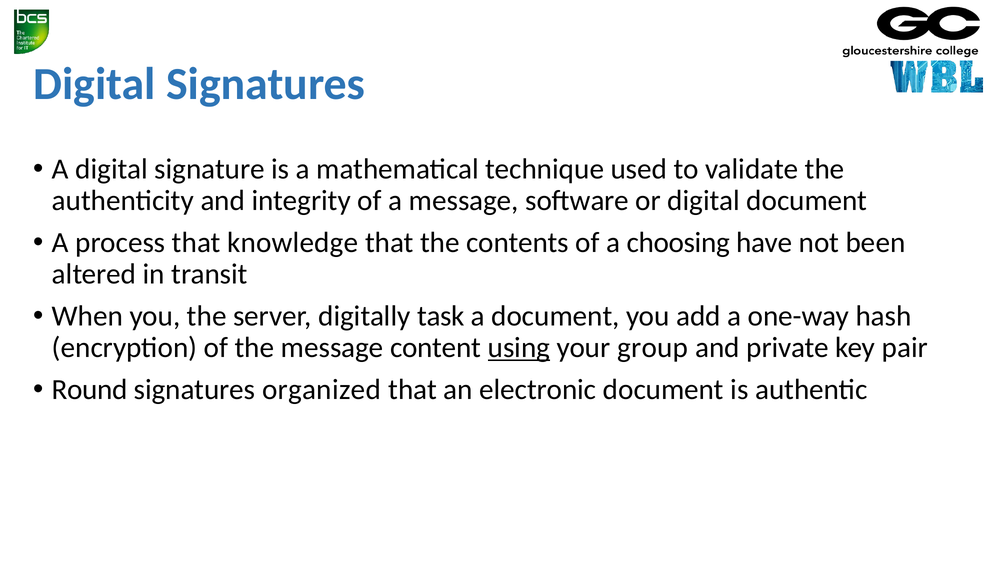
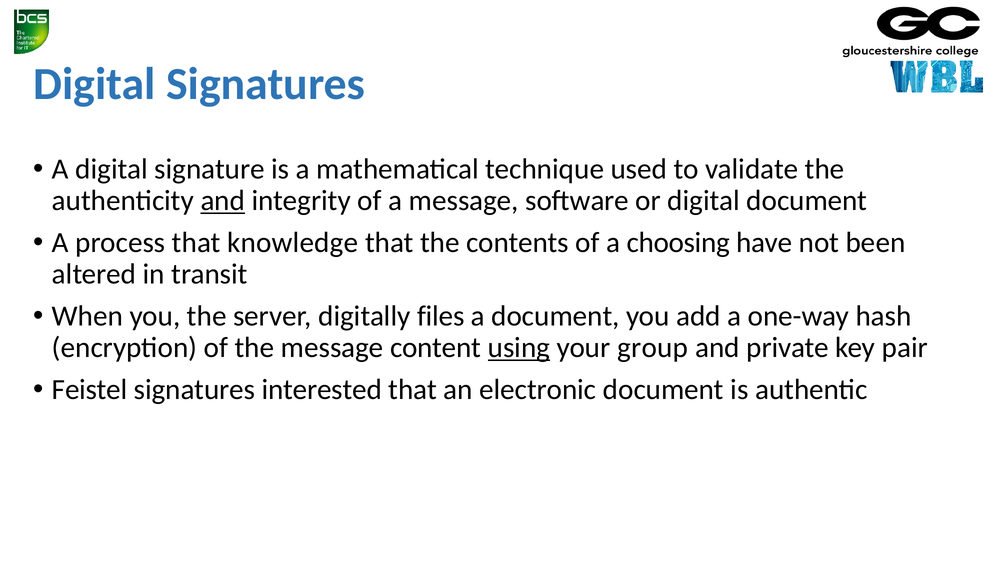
and underline: none -> present (223, 201)
task: task -> files (441, 316)
Round: Round -> Feistel (90, 390)
organized: organized -> interested (322, 390)
